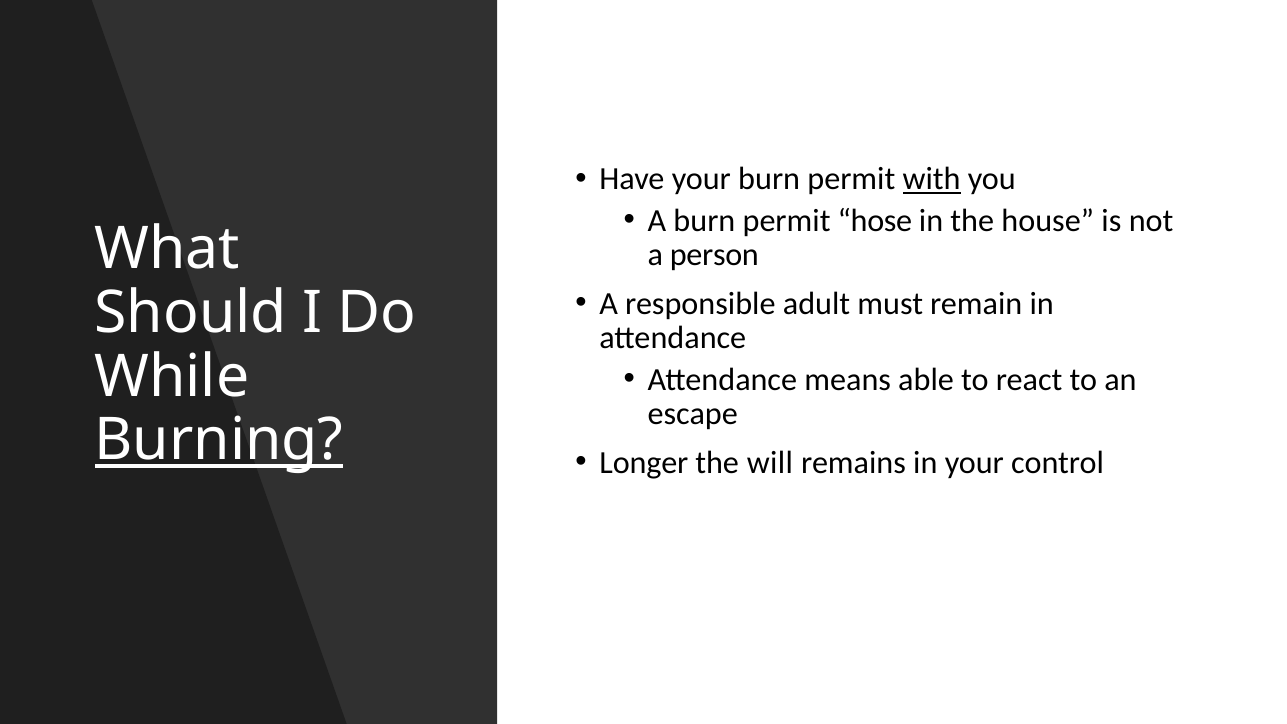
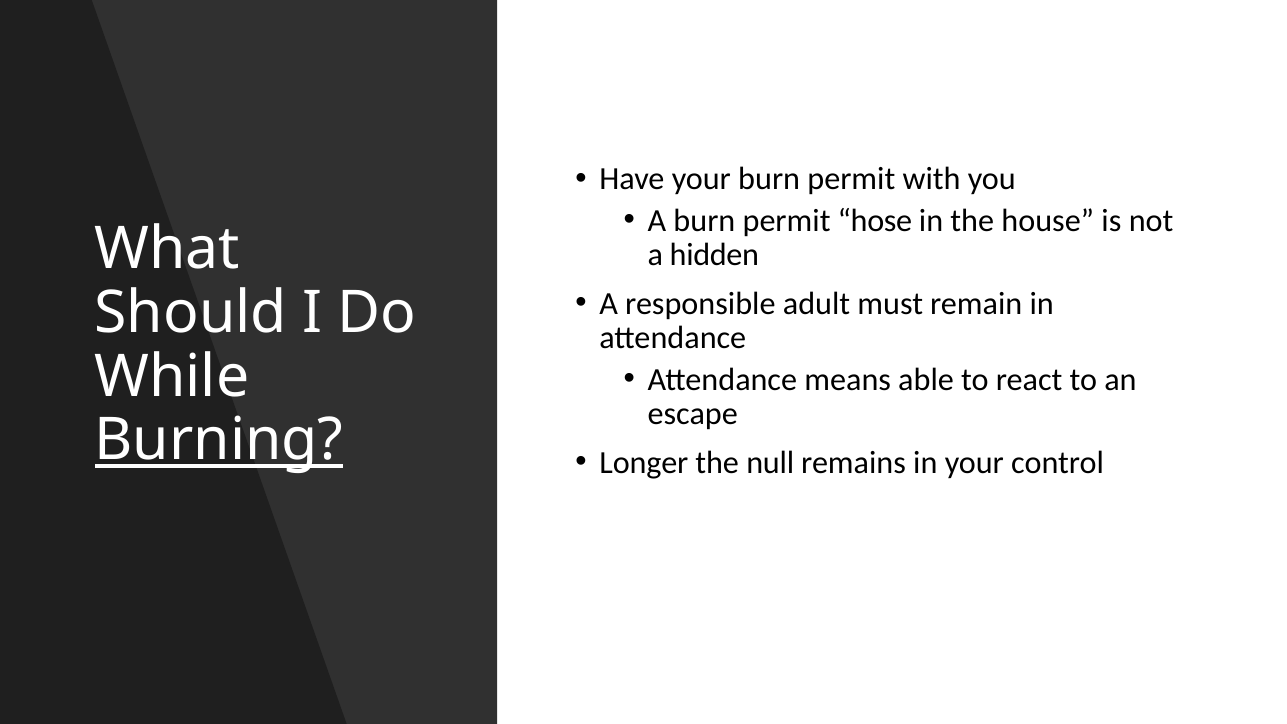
with underline: present -> none (932, 179)
person: person -> hidden (714, 255)
will: will -> null (770, 462)
